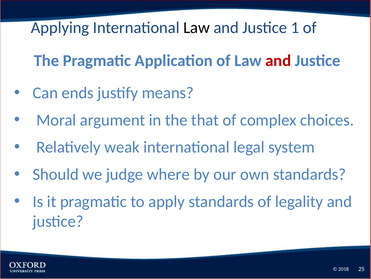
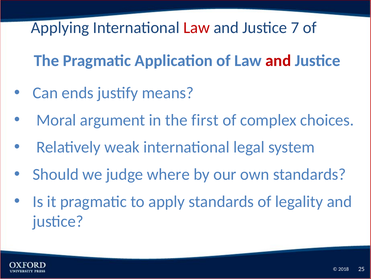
Law colour: black -> red (197, 28)
1: 1 -> 7 (295, 28)
that: that -> first (205, 120)
